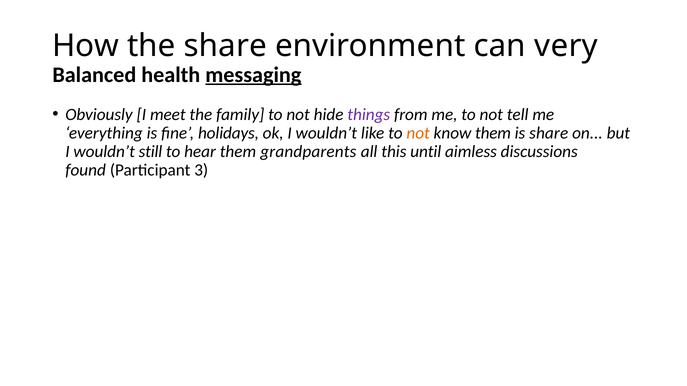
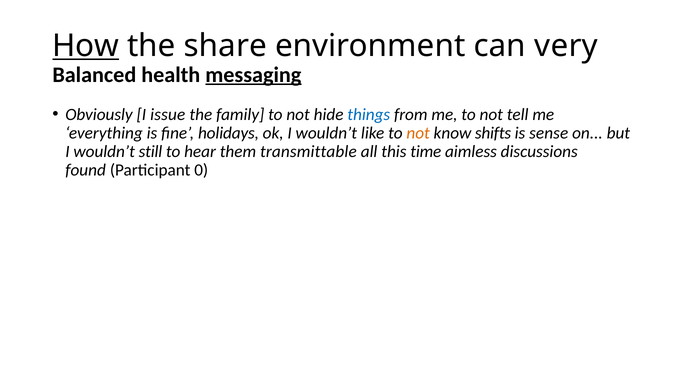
How underline: none -> present (86, 46)
meet: meet -> issue (168, 115)
things colour: purple -> blue (369, 115)
know them: them -> shifts (493, 133)
is share: share -> sense (549, 133)
grandparents: grandparents -> transmittable (308, 152)
until: until -> time (426, 152)
3: 3 -> 0 (201, 170)
